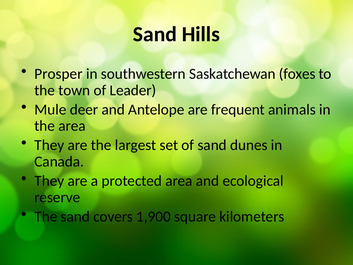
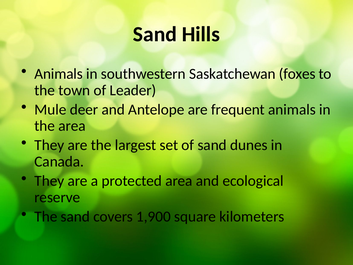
Prosper: Prosper -> Animals (59, 74)
